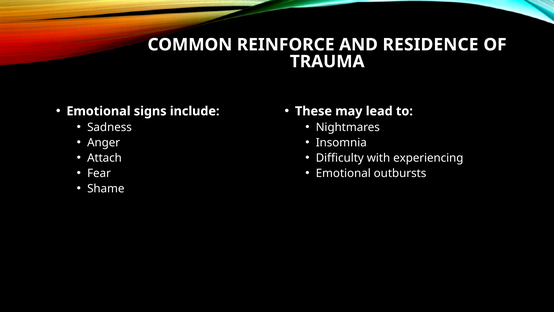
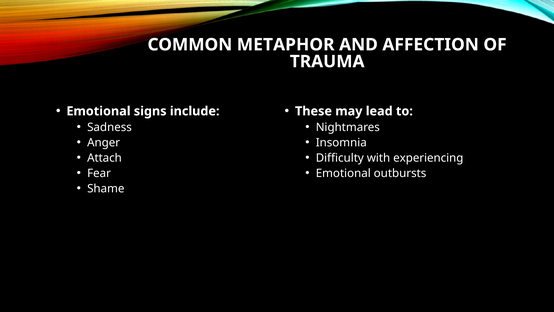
REINFORCE: REINFORCE -> METAPHOR (286, 45)
RESIDENCE: RESIDENCE -> AFFECTION (431, 45)
